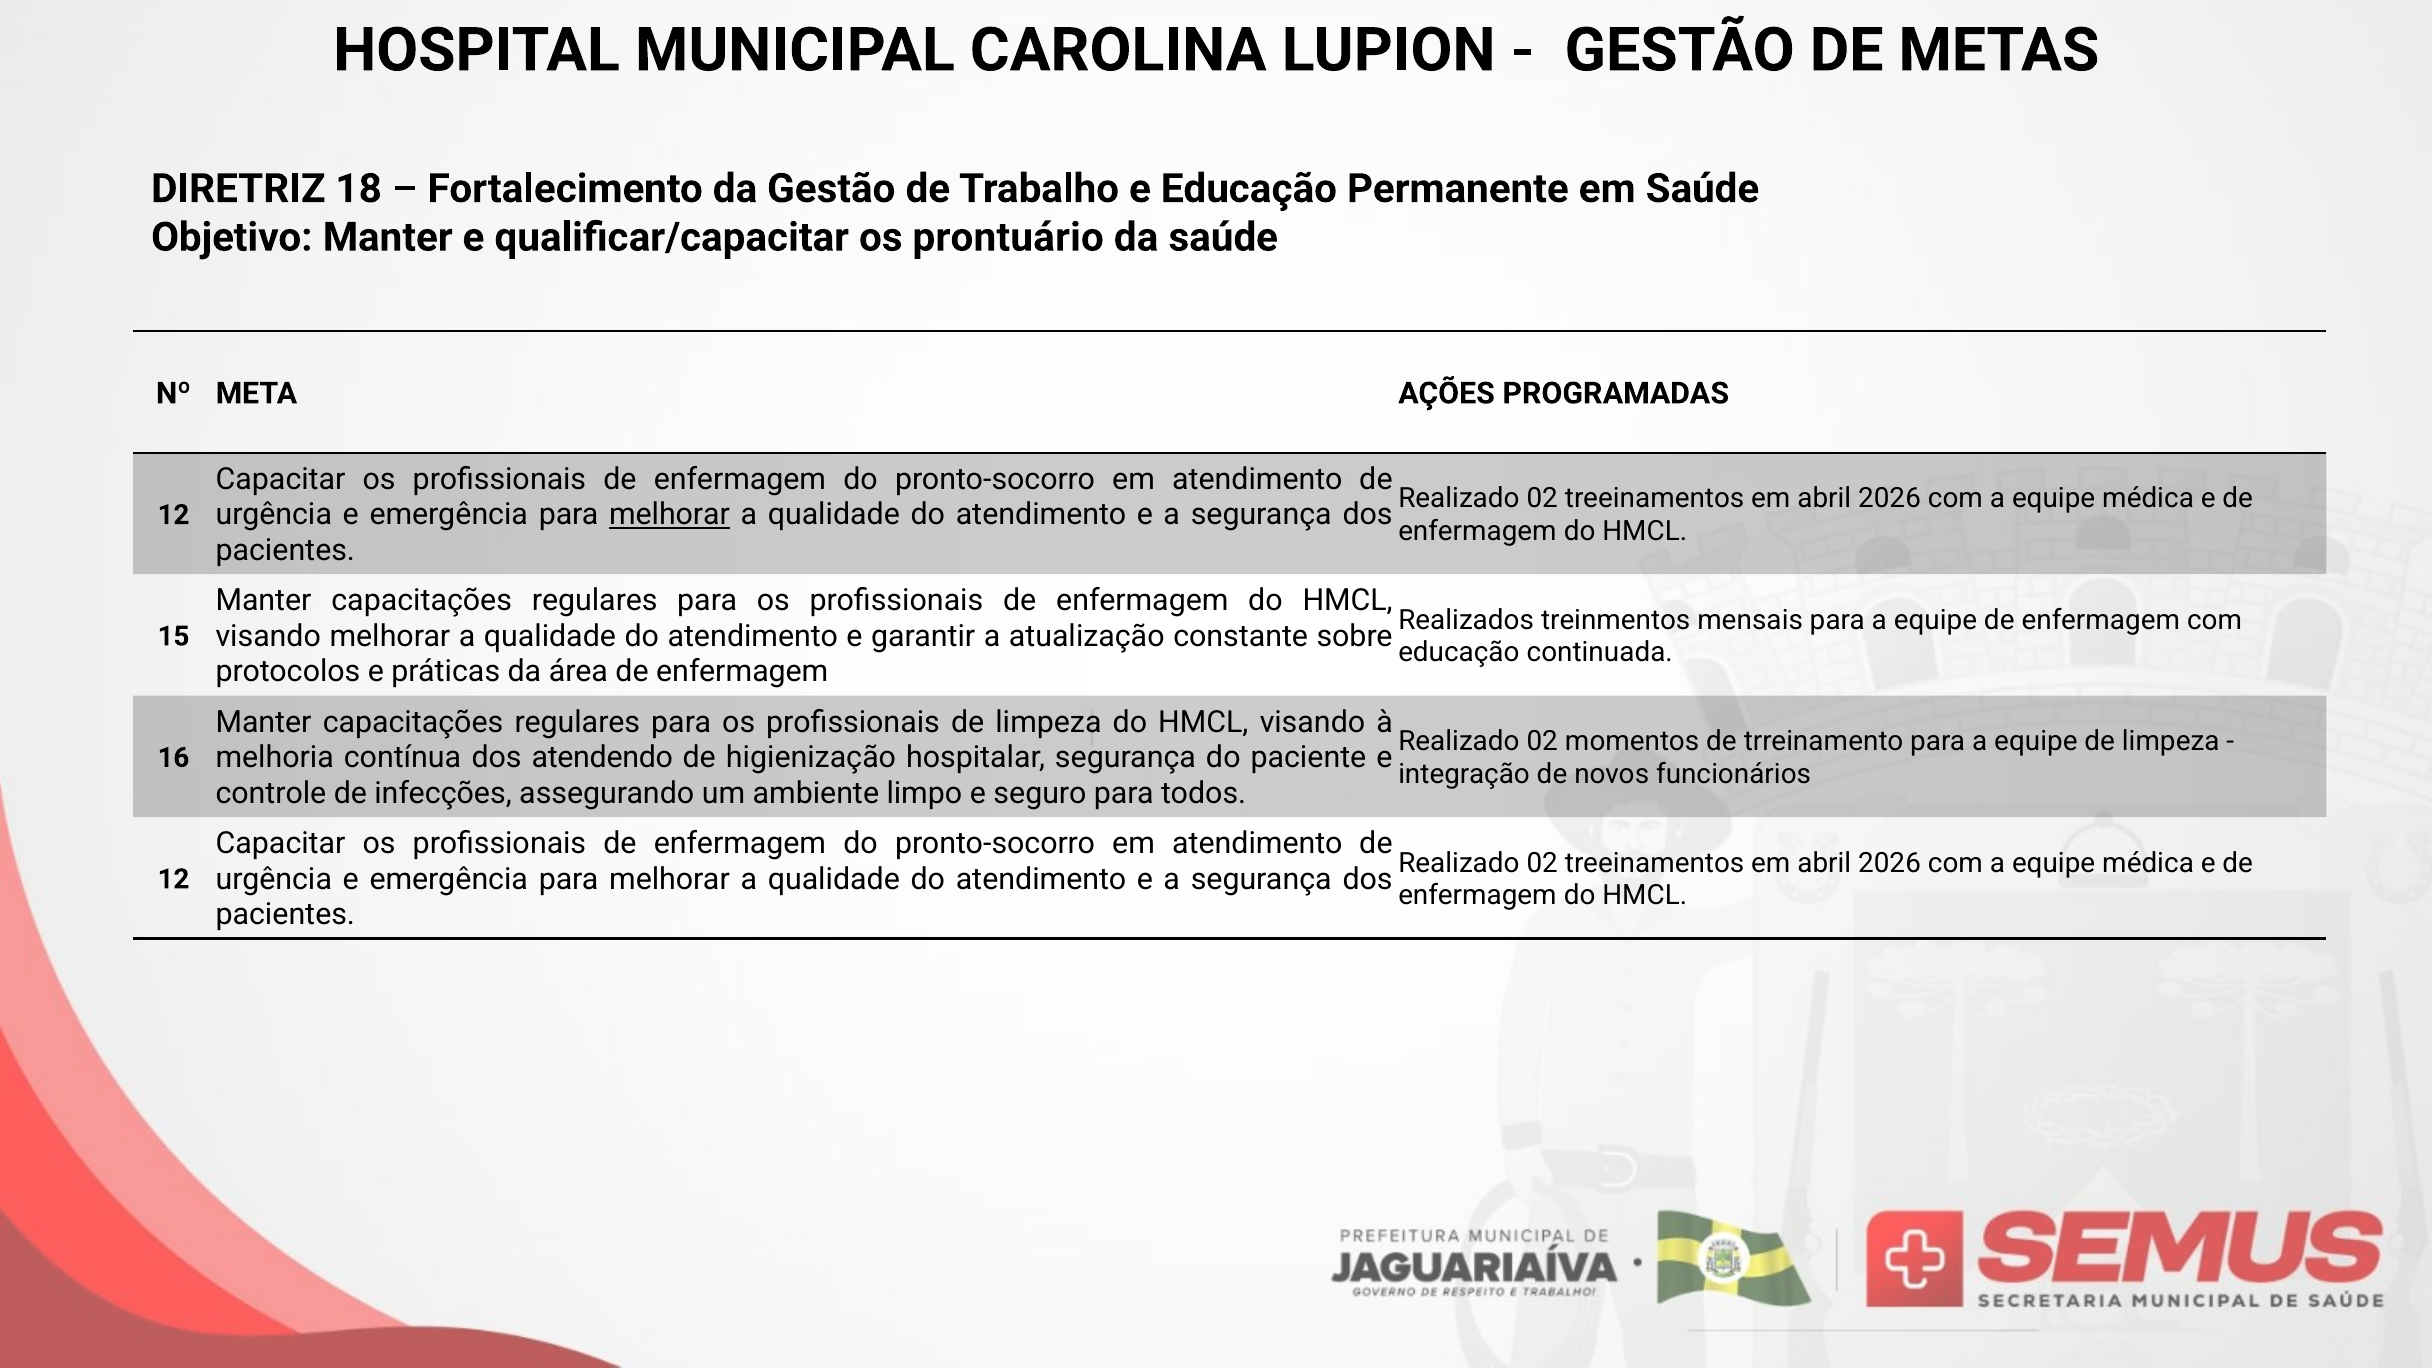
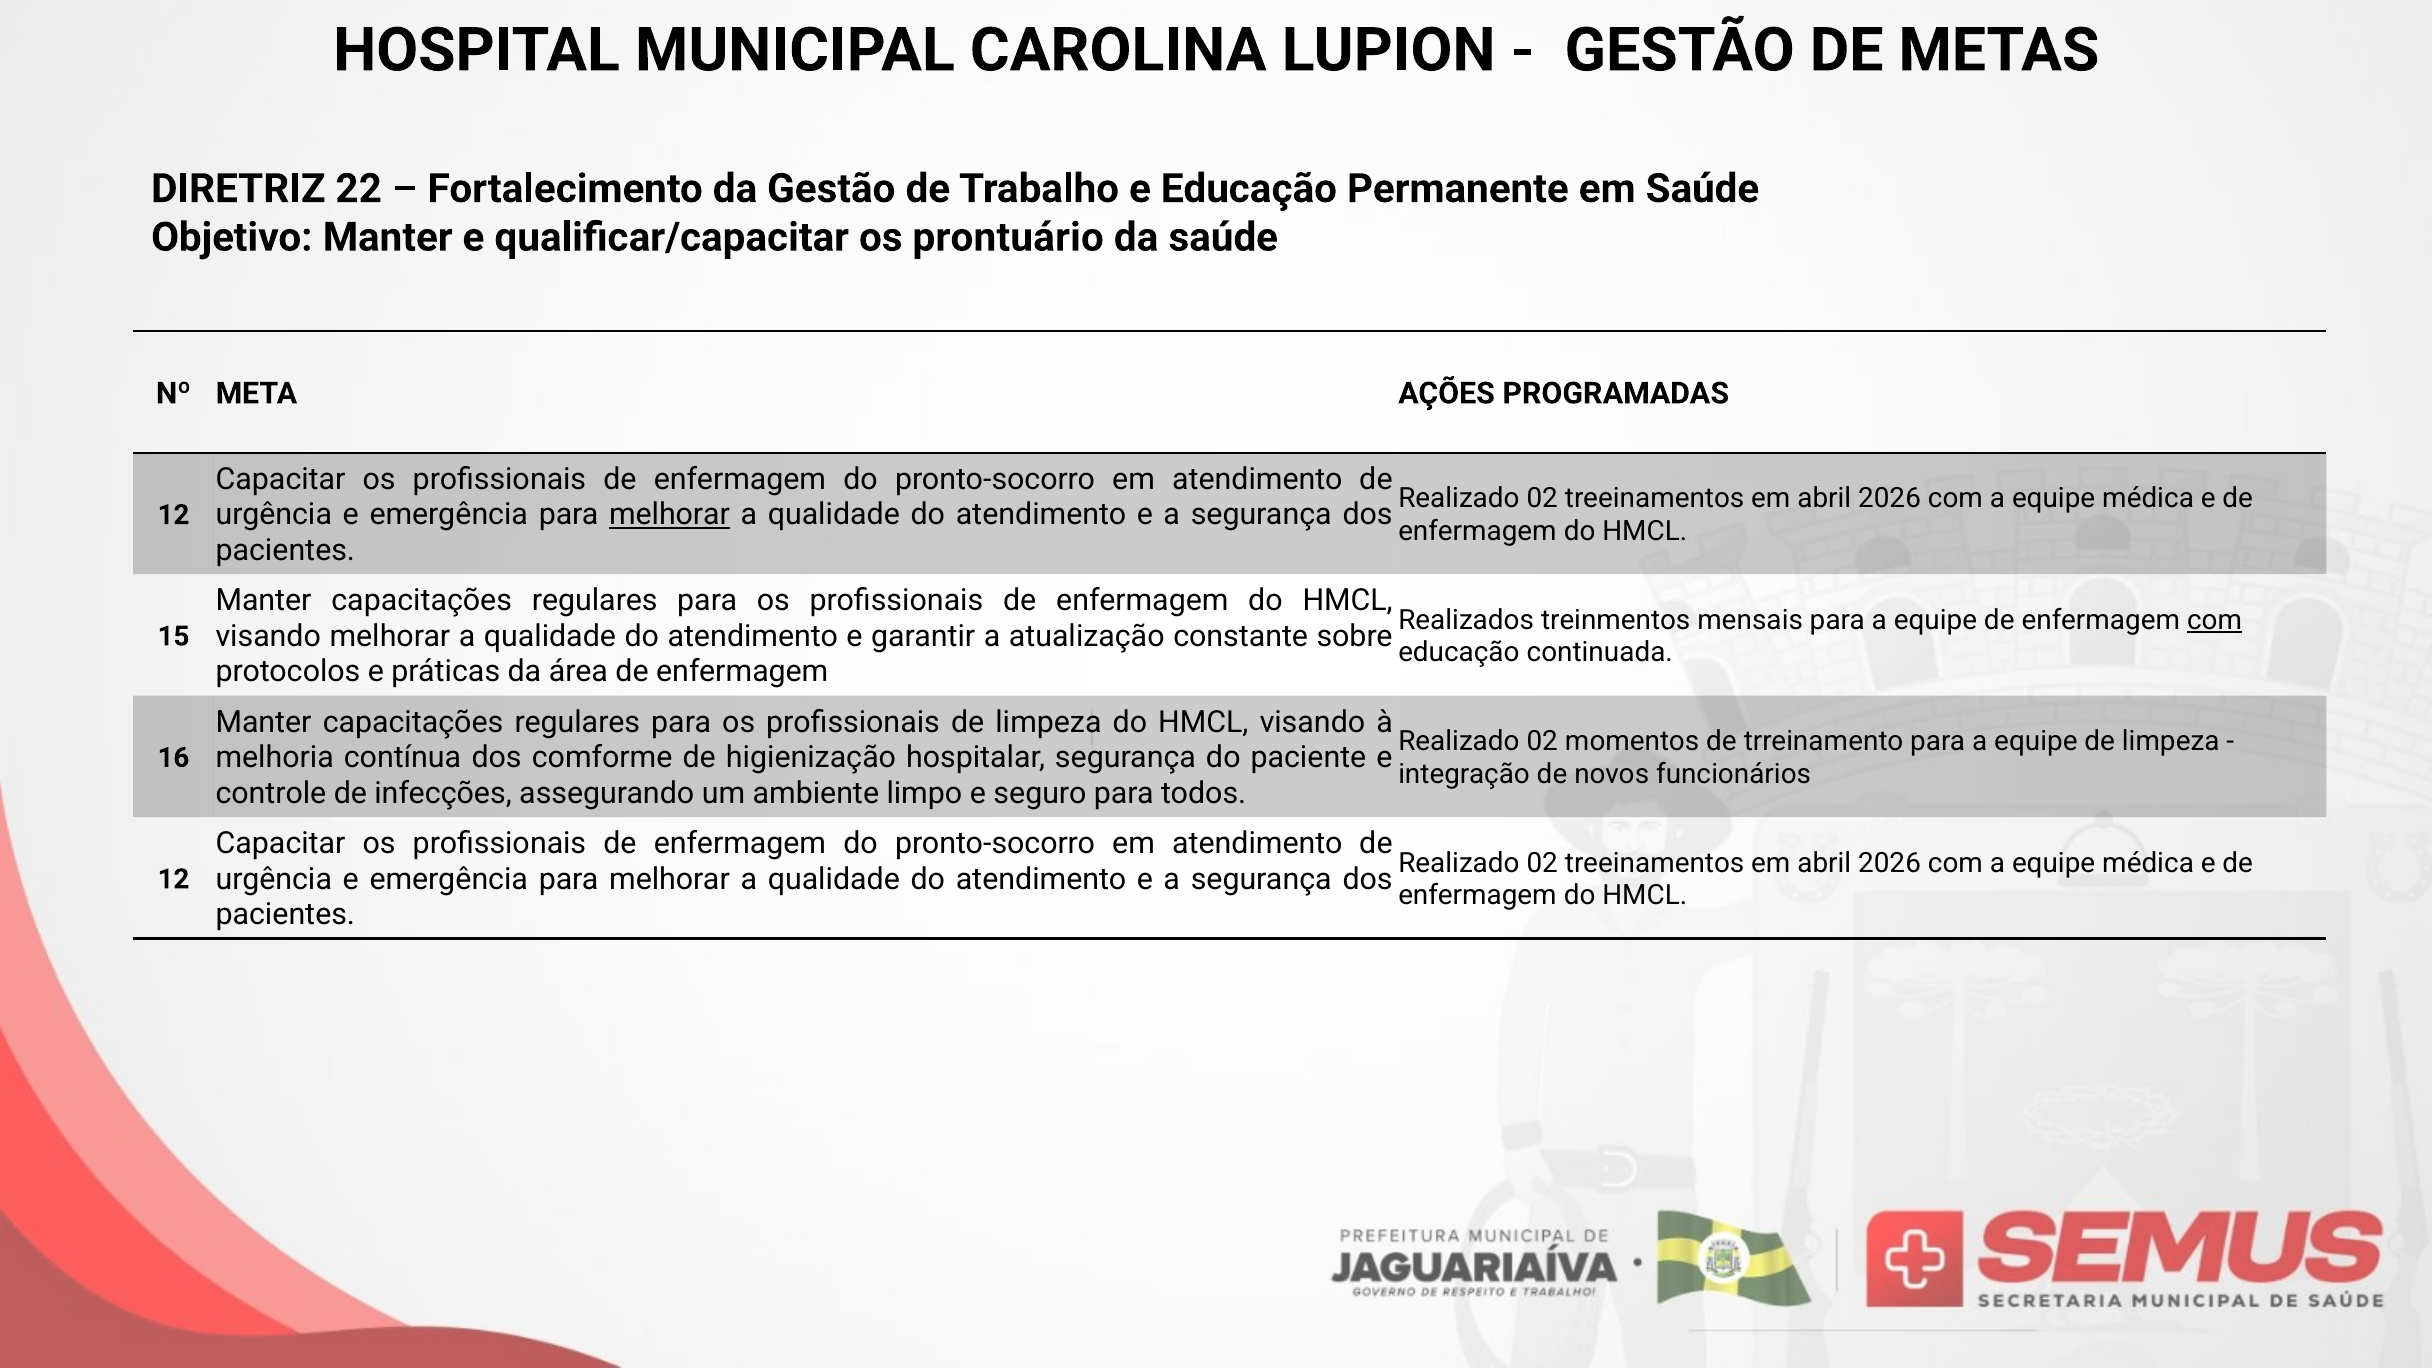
18: 18 -> 22 (359, 189)
com underline: none -> present (2215, 620)
atendendo: atendendo -> comforme (602, 758)
